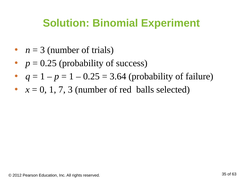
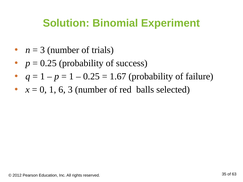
3.64: 3.64 -> 1.67 (118, 77)
7: 7 -> 6 (62, 90)
